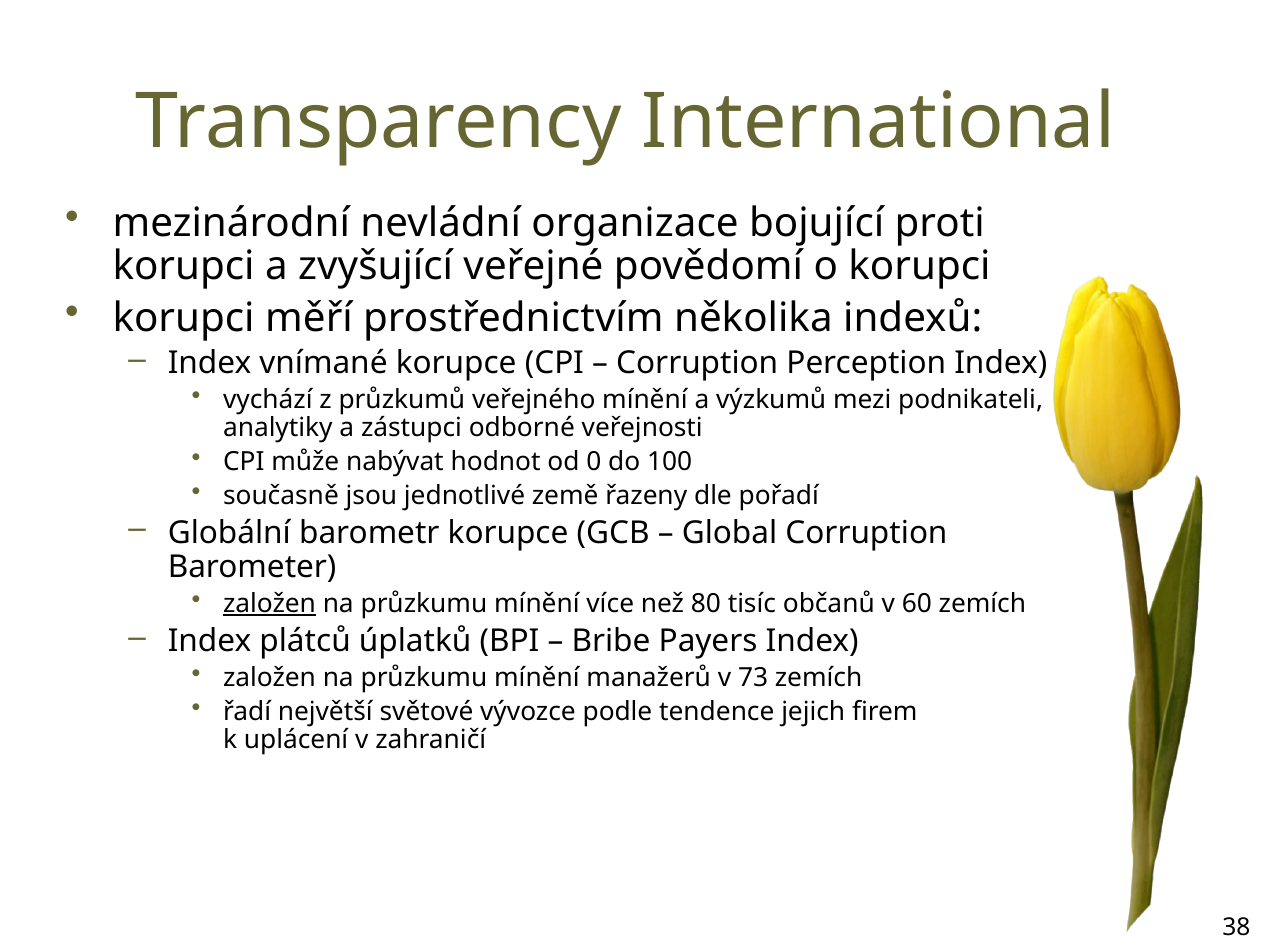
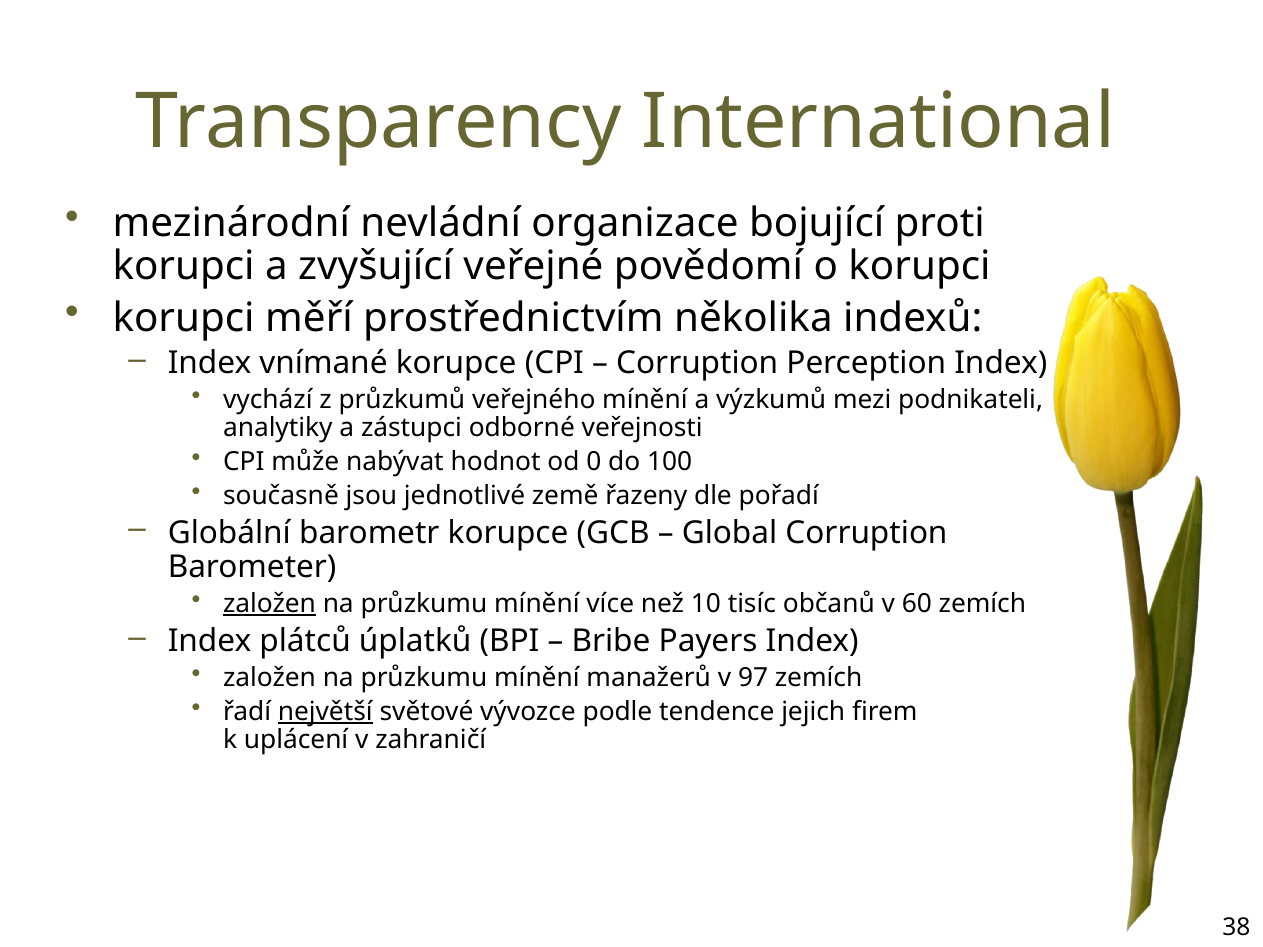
80: 80 -> 10 (706, 604)
73: 73 -> 97 (753, 678)
největší underline: none -> present (325, 712)
